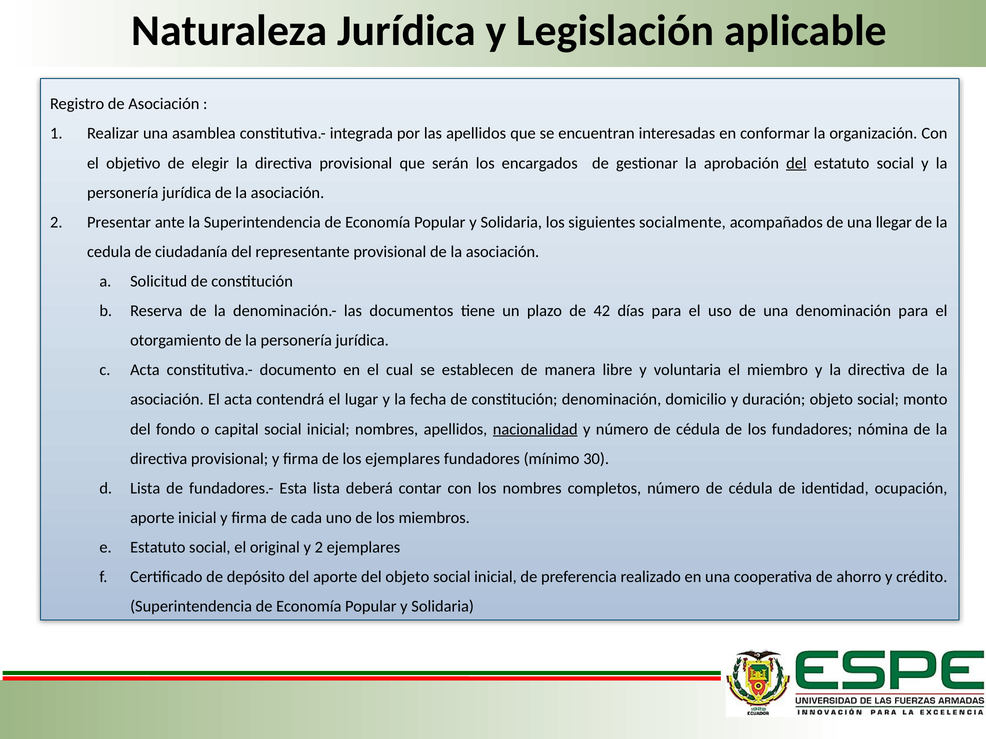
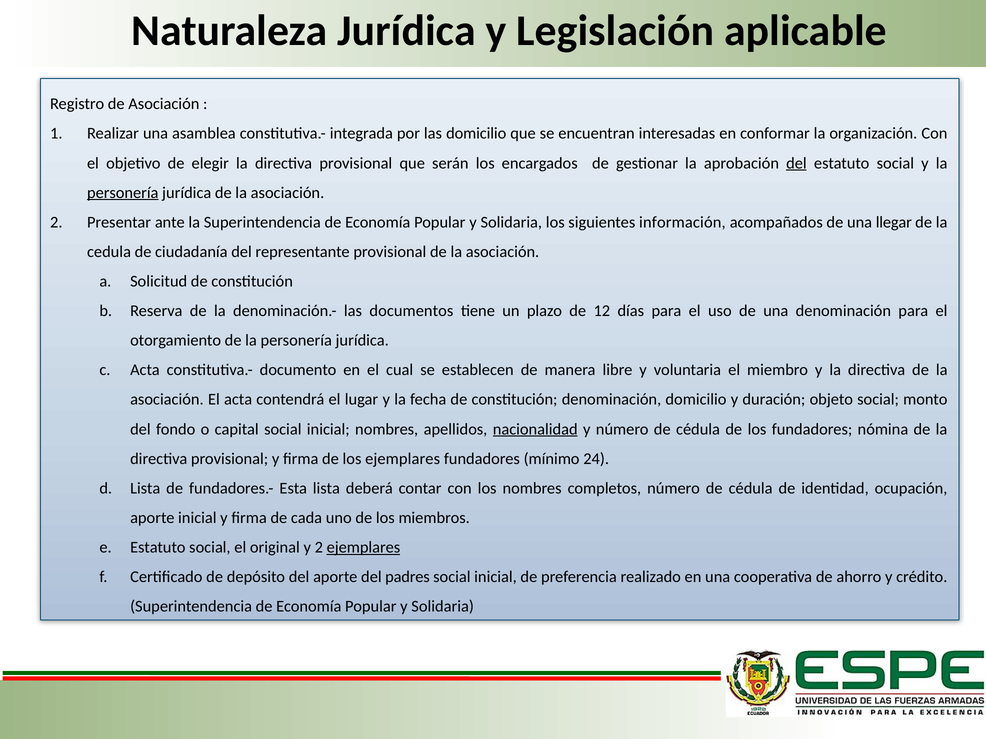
las apellidos: apellidos -> domicilio (476, 134)
personería underline: none -> present (123, 193)
socialmente: socialmente -> información (682, 222)
42: 42 -> 12 (602, 311)
30: 30 -> 24 (596, 459)
ejemplares underline: none -> present (363, 548)
del objeto: objeto -> padres (407, 577)
